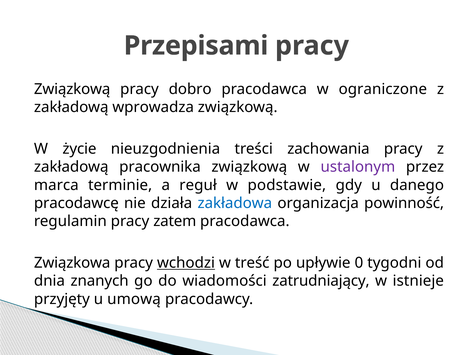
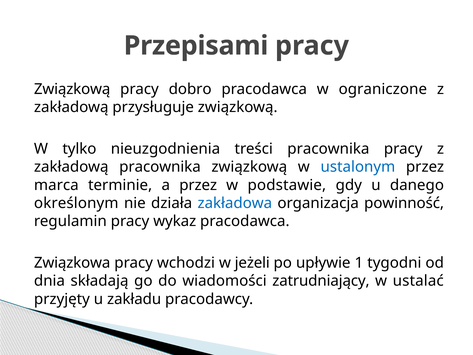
wprowadza: wprowadza -> przysługuje (153, 107)
życie: życie -> tylko (79, 149)
treści zachowania: zachowania -> pracownika (328, 149)
ustalonym colour: purple -> blue (358, 167)
a reguł: reguł -> przez (198, 185)
pracodawcę: pracodawcę -> określonym (76, 203)
zatem: zatem -> wykaz (175, 221)
wchodzi underline: present -> none (186, 263)
treść: treść -> jeżeli (252, 263)
0: 0 -> 1 (359, 263)
znanych: znanych -> składają (100, 281)
istnieje: istnieje -> ustalać (418, 281)
umową: umową -> zakładu (134, 299)
